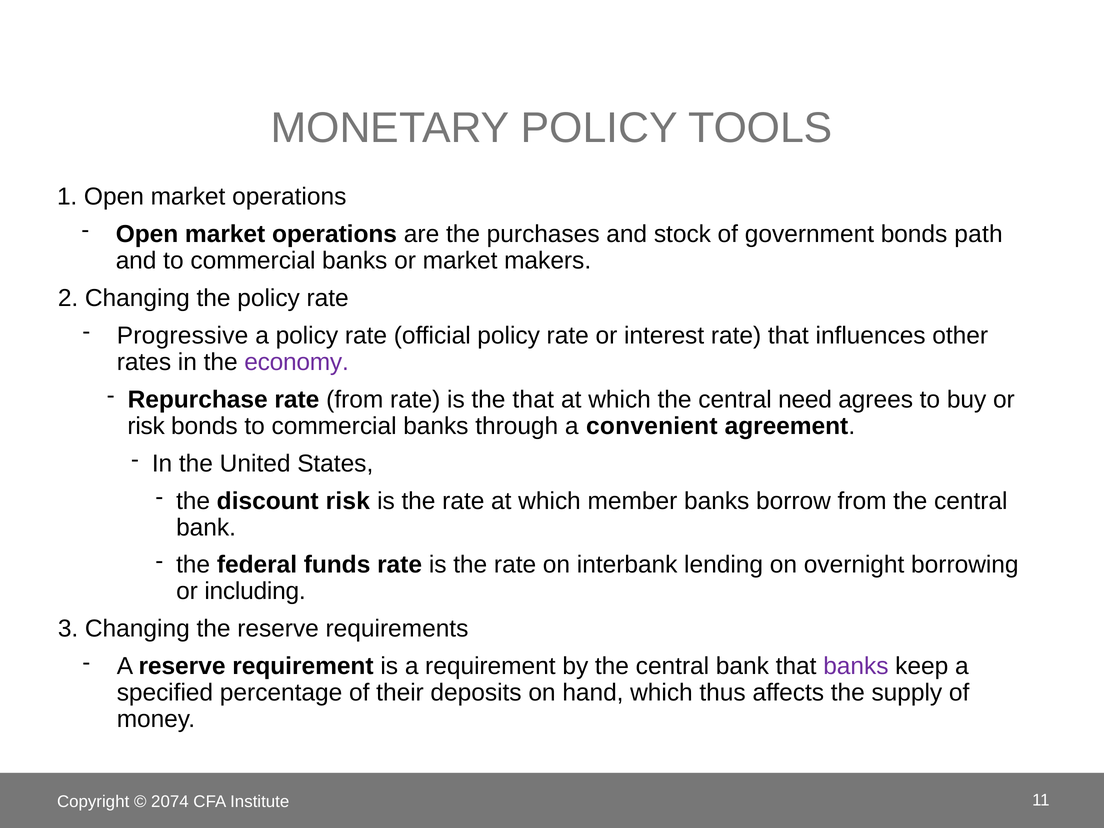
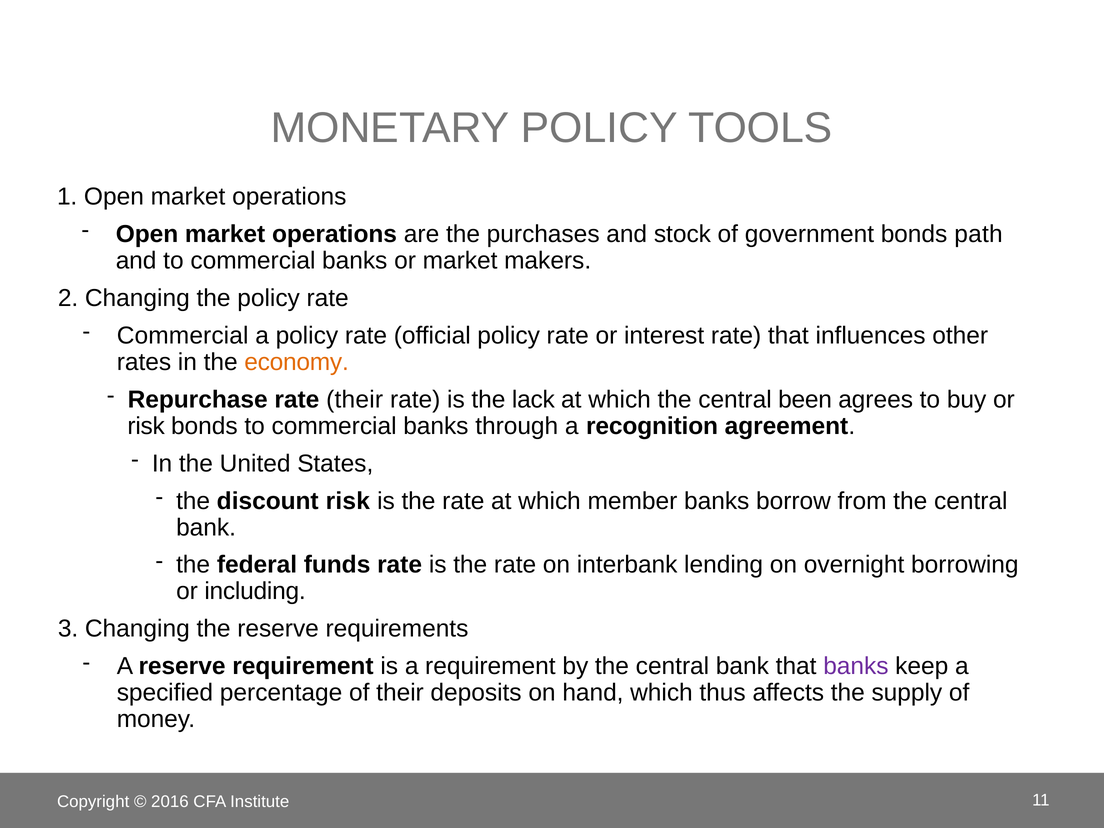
Progressive: Progressive -> Commercial (183, 336)
economy colour: purple -> orange (297, 362)
rate from: from -> their (355, 400)
the that: that -> lack (533, 400)
need: need -> been (805, 400)
convenient: convenient -> recognition (652, 426)
2074: 2074 -> 2016 (170, 802)
